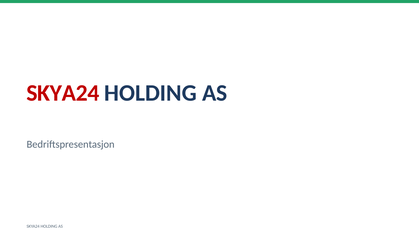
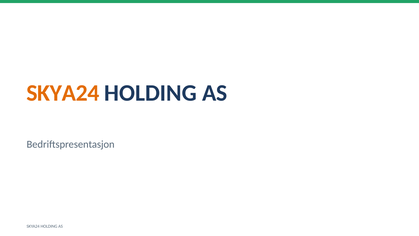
SKYA24 colour: red -> orange (63, 93)
